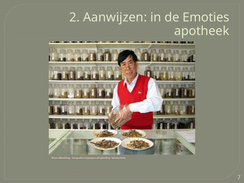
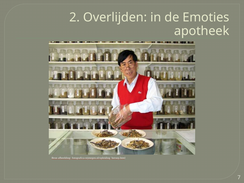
Aanwijzen: Aanwijzen -> Overlijden (115, 17)
